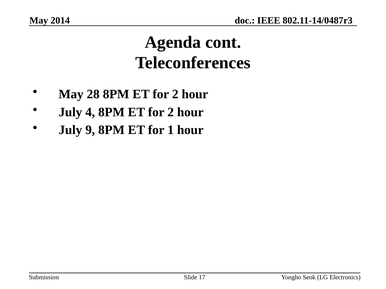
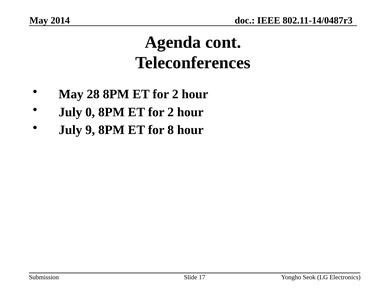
4: 4 -> 0 (90, 112)
1: 1 -> 8 (171, 130)
